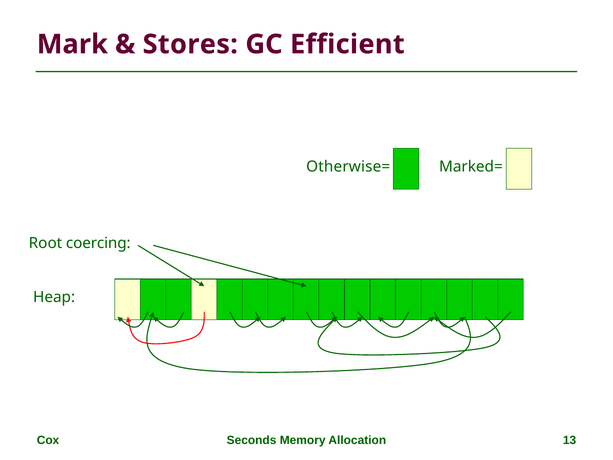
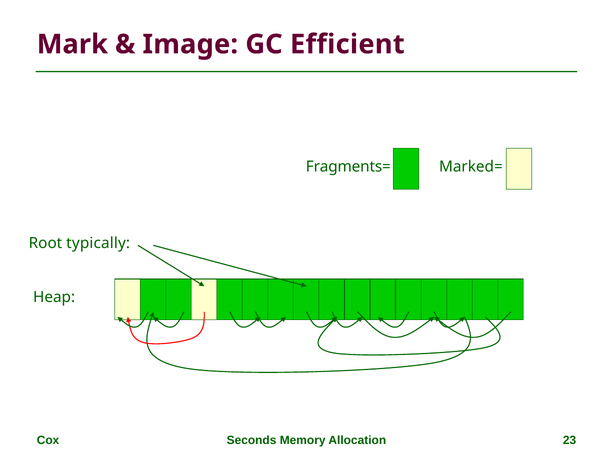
Stores: Stores -> Image (190, 44)
Otherwise=: Otherwise= -> Fragments= (348, 167)
coercing: coercing -> typically (98, 243)
13: 13 -> 23 (570, 440)
